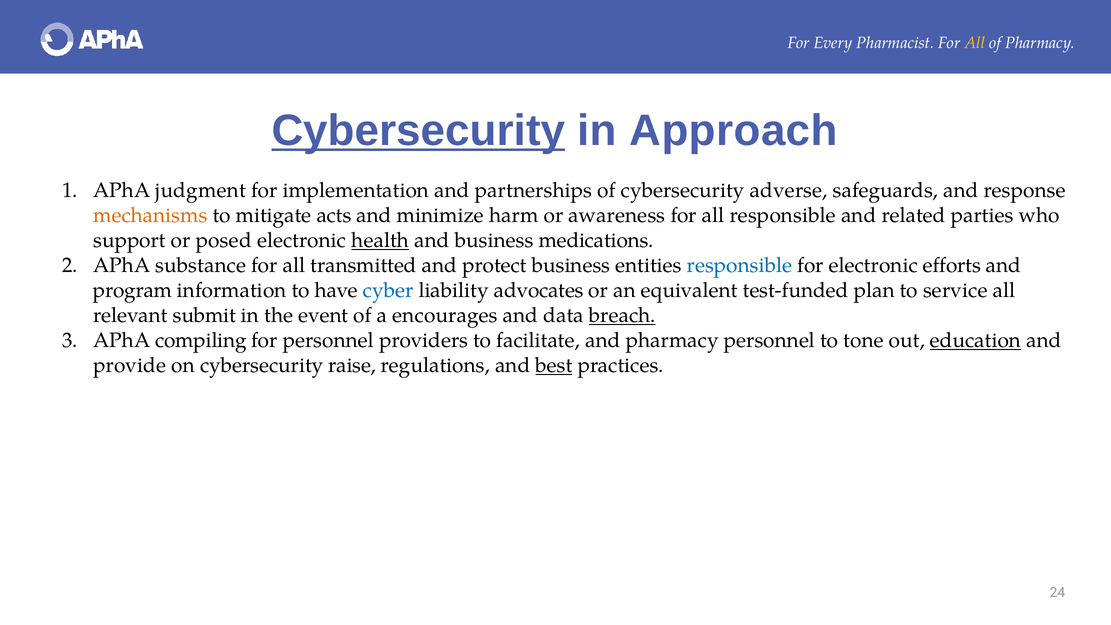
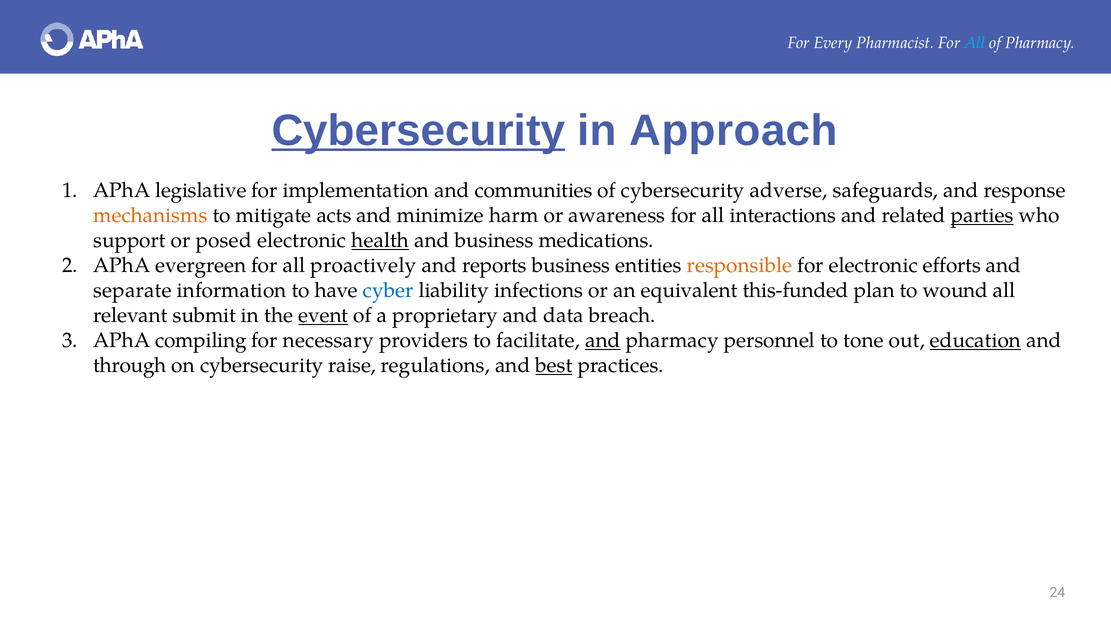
All colour: yellow -> light blue (975, 43)
judgment: judgment -> legislative (201, 191)
partnerships: partnerships -> communities (534, 191)
all responsible: responsible -> interactions (783, 216)
parties underline: none -> present (982, 216)
substance: substance -> evergreen (201, 266)
transmitted: transmitted -> proactively (363, 266)
protect: protect -> reports (494, 266)
responsible colour: blue -> orange (740, 266)
program: program -> separate (132, 291)
advocates: advocates -> infections (539, 291)
test-funded: test-funded -> this-funded (796, 291)
service: service -> wound (955, 291)
event underline: none -> present (323, 316)
encourages: encourages -> proprietary (445, 316)
breach underline: present -> none (622, 316)
for personnel: personnel -> necessary (328, 341)
and underline: none -> present (603, 341)
provide: provide -> through (130, 366)
